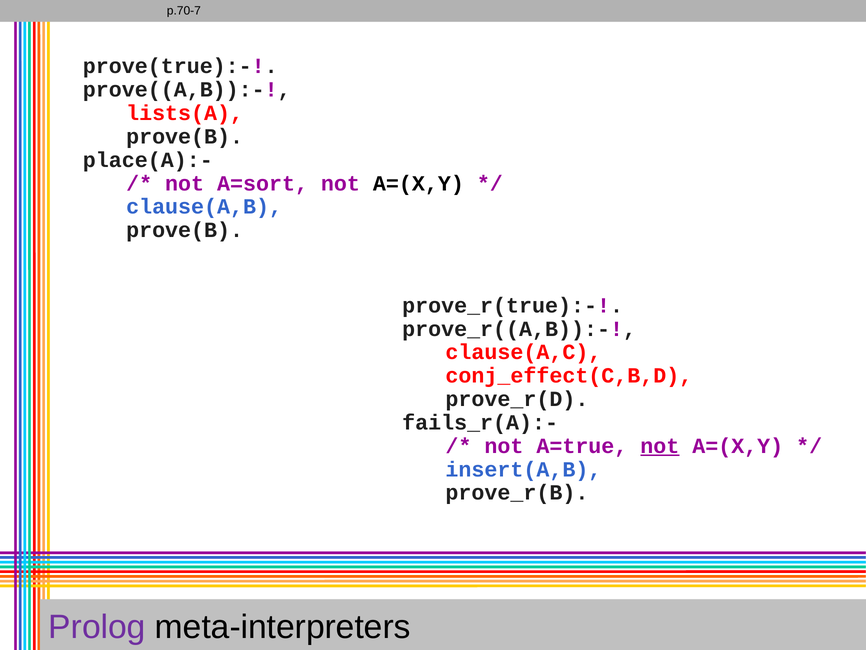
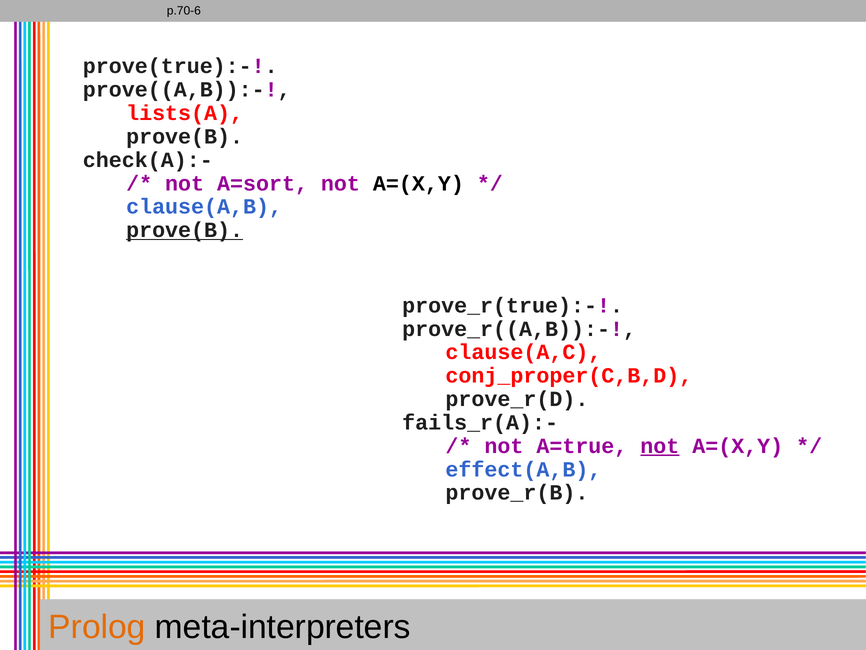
p.70-7: p.70-7 -> p.70-6 (184, 11)
place(A):-: place(A):- -> check(A):- (148, 160)
prove(B underline: none -> present (185, 230)
conj_effect(C,B,D: conj_effect(C,B,D -> conj_proper(C,B,D (569, 375)
insert(A,B: insert(A,B -> effect(A,B (523, 469)
Prolog colour: purple -> orange (97, 627)
